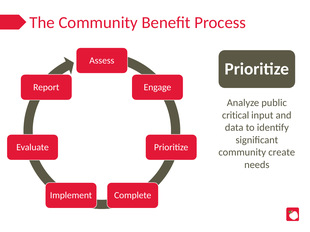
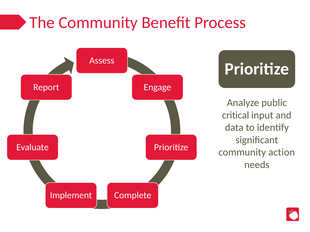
create: create -> action (282, 153)
